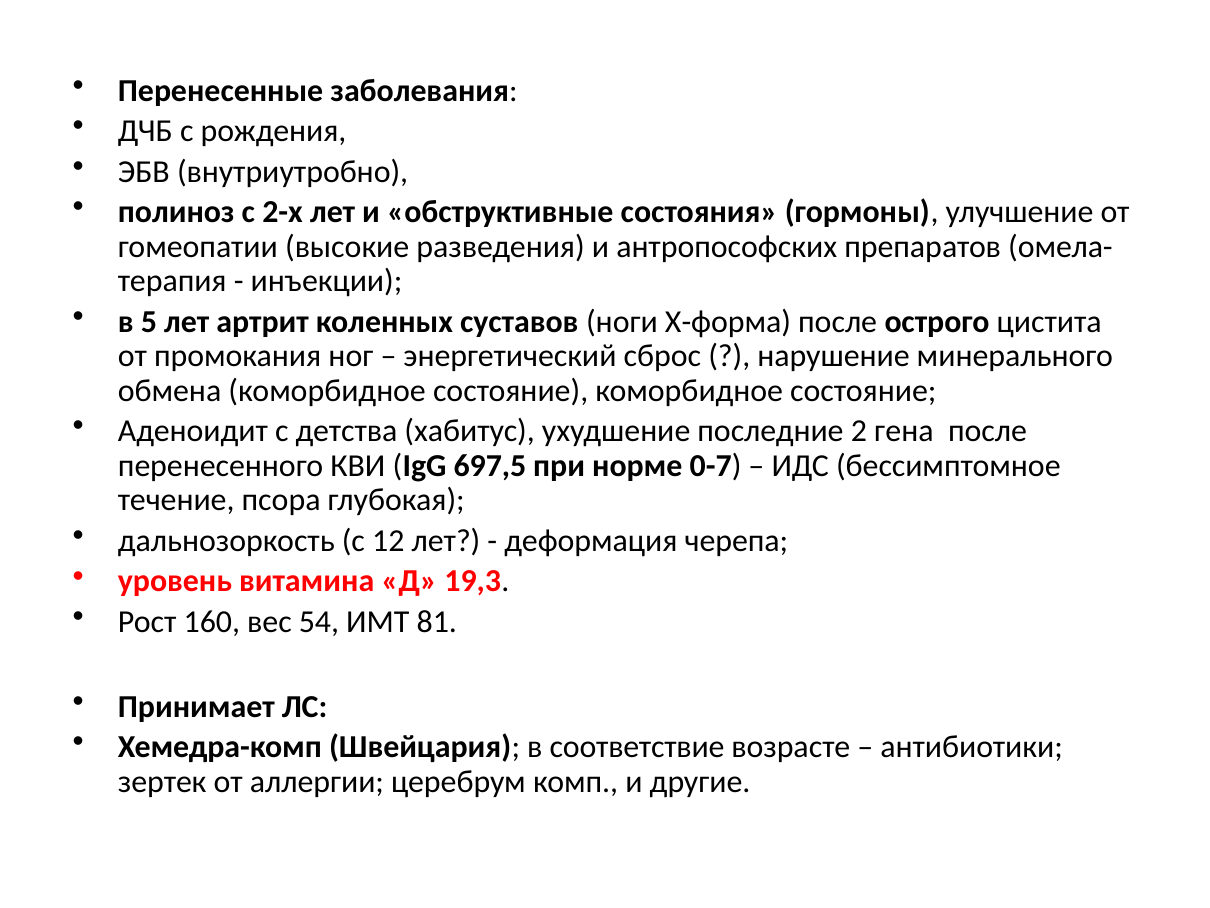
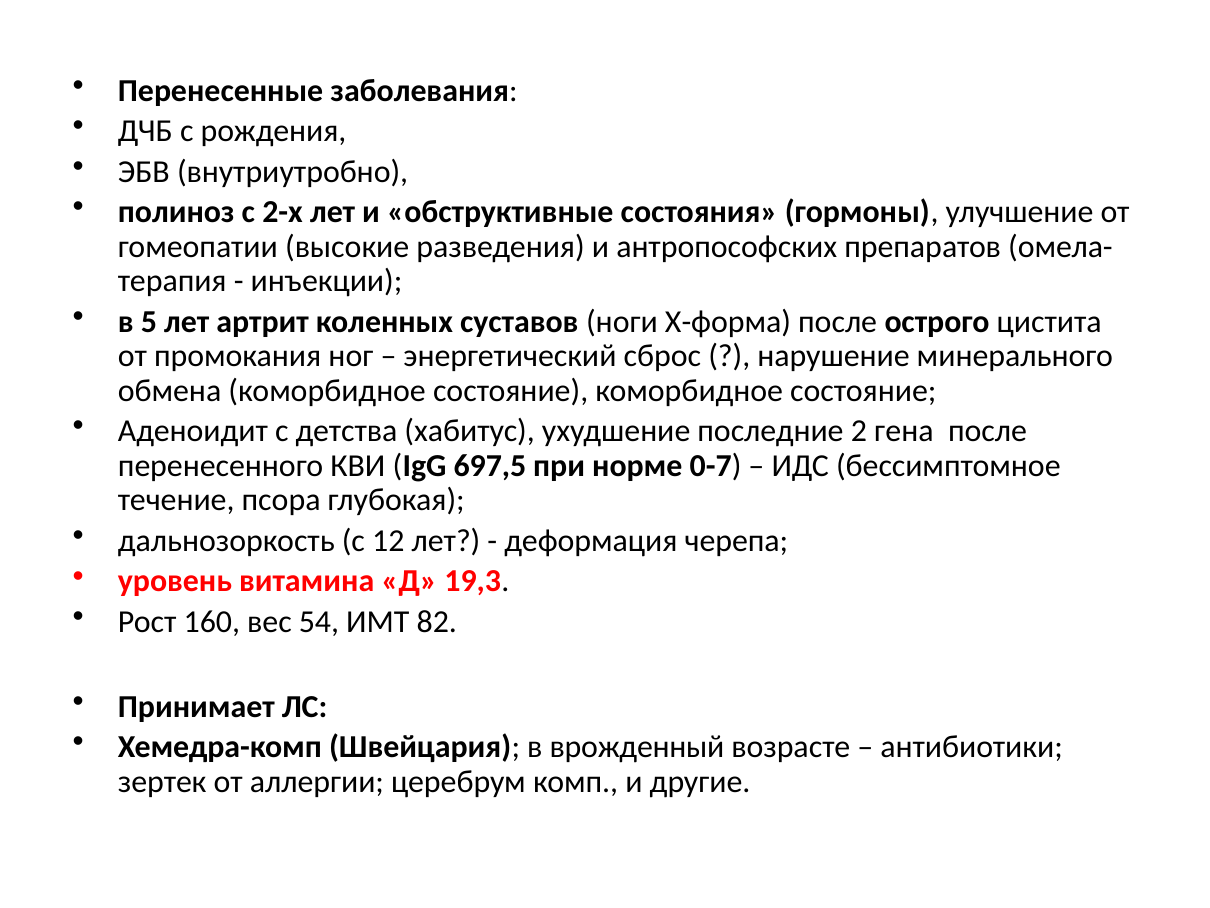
81: 81 -> 82 (437, 621)
соответствие: соответствие -> врожденный (637, 747)
